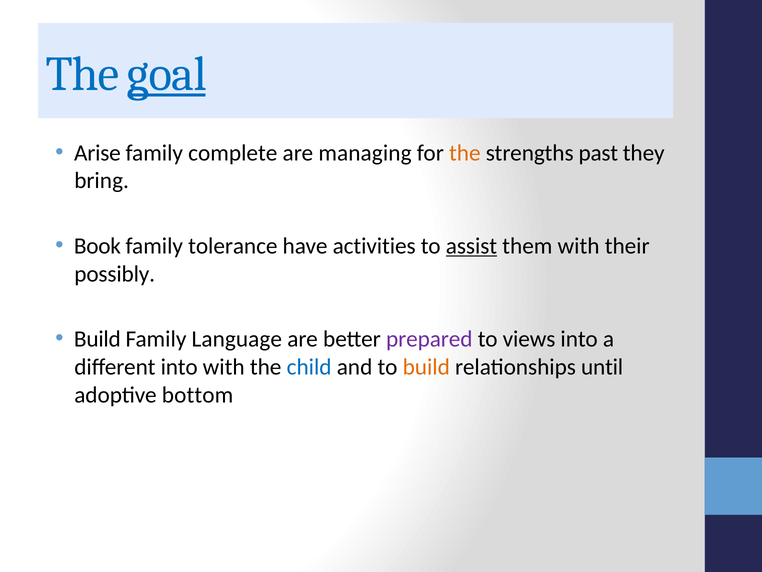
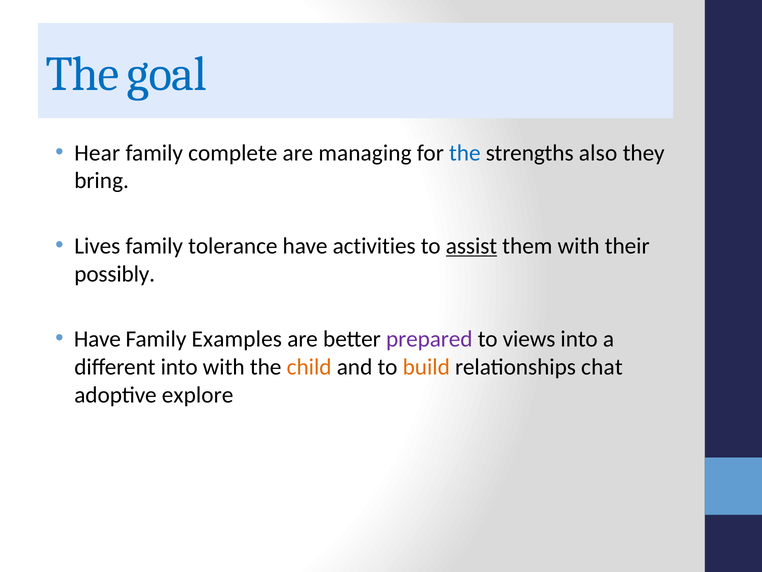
goal underline: present -> none (167, 74)
Arise: Arise -> Hear (97, 153)
the colour: orange -> blue (465, 153)
past: past -> also (598, 153)
Book: Book -> Lives (97, 246)
Build: Build -> Have (97, 339)
Language: Language -> Examples (237, 339)
child colour: blue -> orange (309, 367)
until: until -> chat (602, 367)
bottom: bottom -> explore (198, 395)
